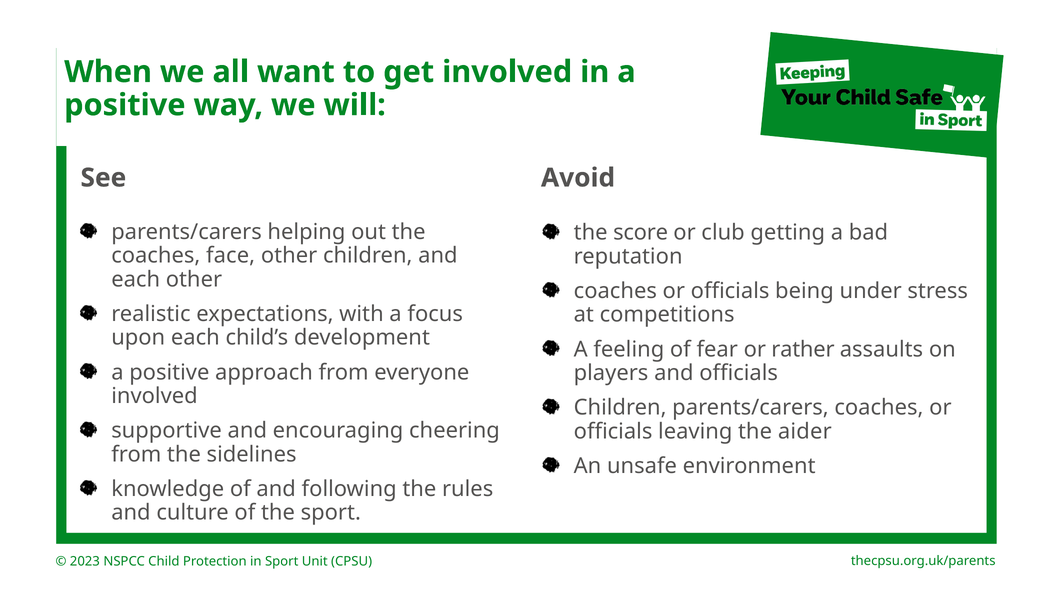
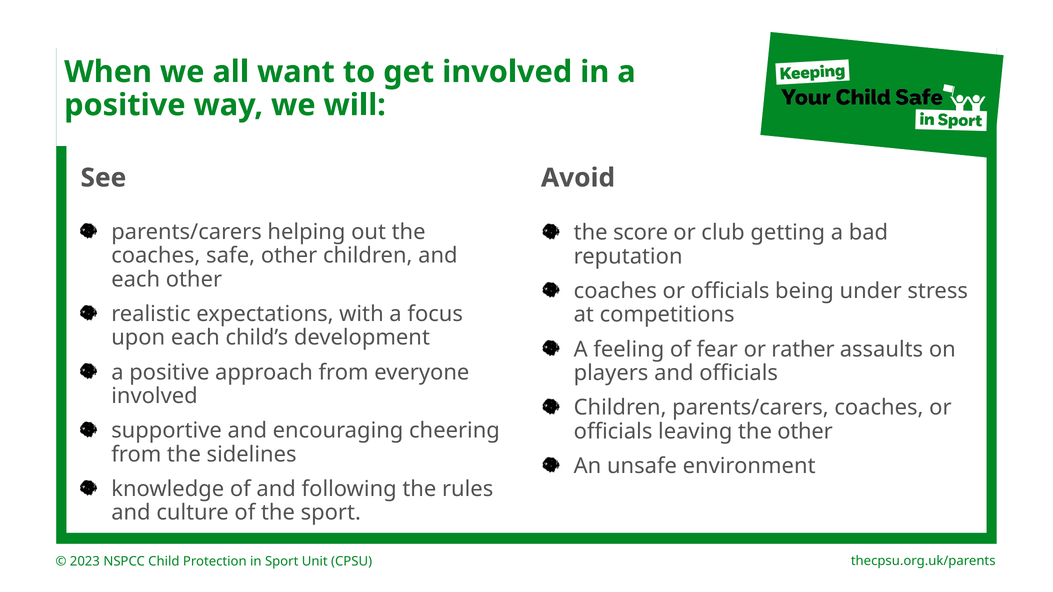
face: face -> safe (231, 256)
the aider: aider -> other (805, 432)
